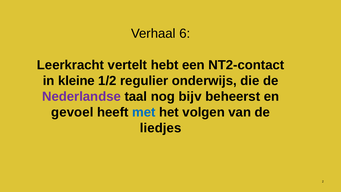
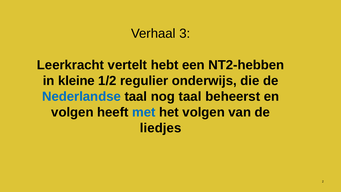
6: 6 -> 3 (185, 33)
NT2-contact: NT2-contact -> NT2-hebben (246, 65)
Nederlandse colour: purple -> blue (81, 96)
nog bijv: bijv -> taal (190, 96)
gevoel: gevoel -> volgen (72, 112)
